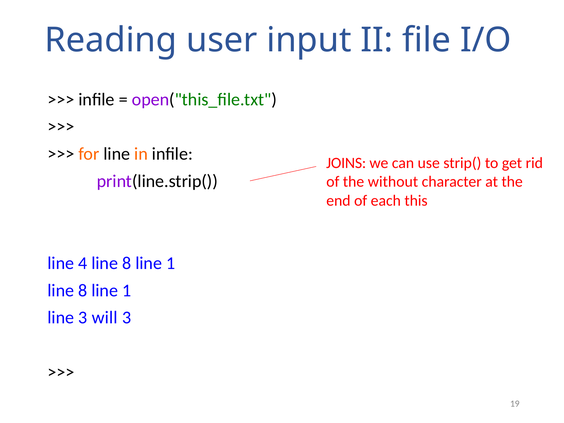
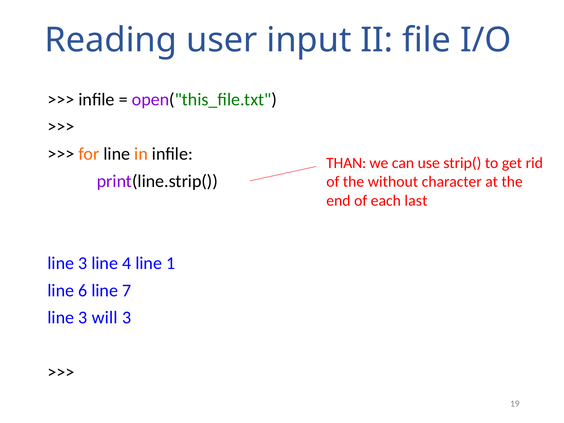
JOINS: JOINS -> THAN (346, 163)
this: this -> last (416, 201)
4: 4 -> 3 (83, 263)
8: 8 -> 4 (127, 263)
8: 8 -> 6 (83, 290)
1: 1 -> 7 (127, 290)
